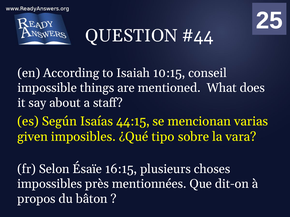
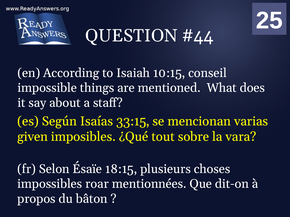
44:15: 44:15 -> 33:15 (133, 121)
tipo: tipo -> tout (163, 137)
16:15: 16:15 -> 18:15 (121, 169)
près: près -> roar (97, 184)
